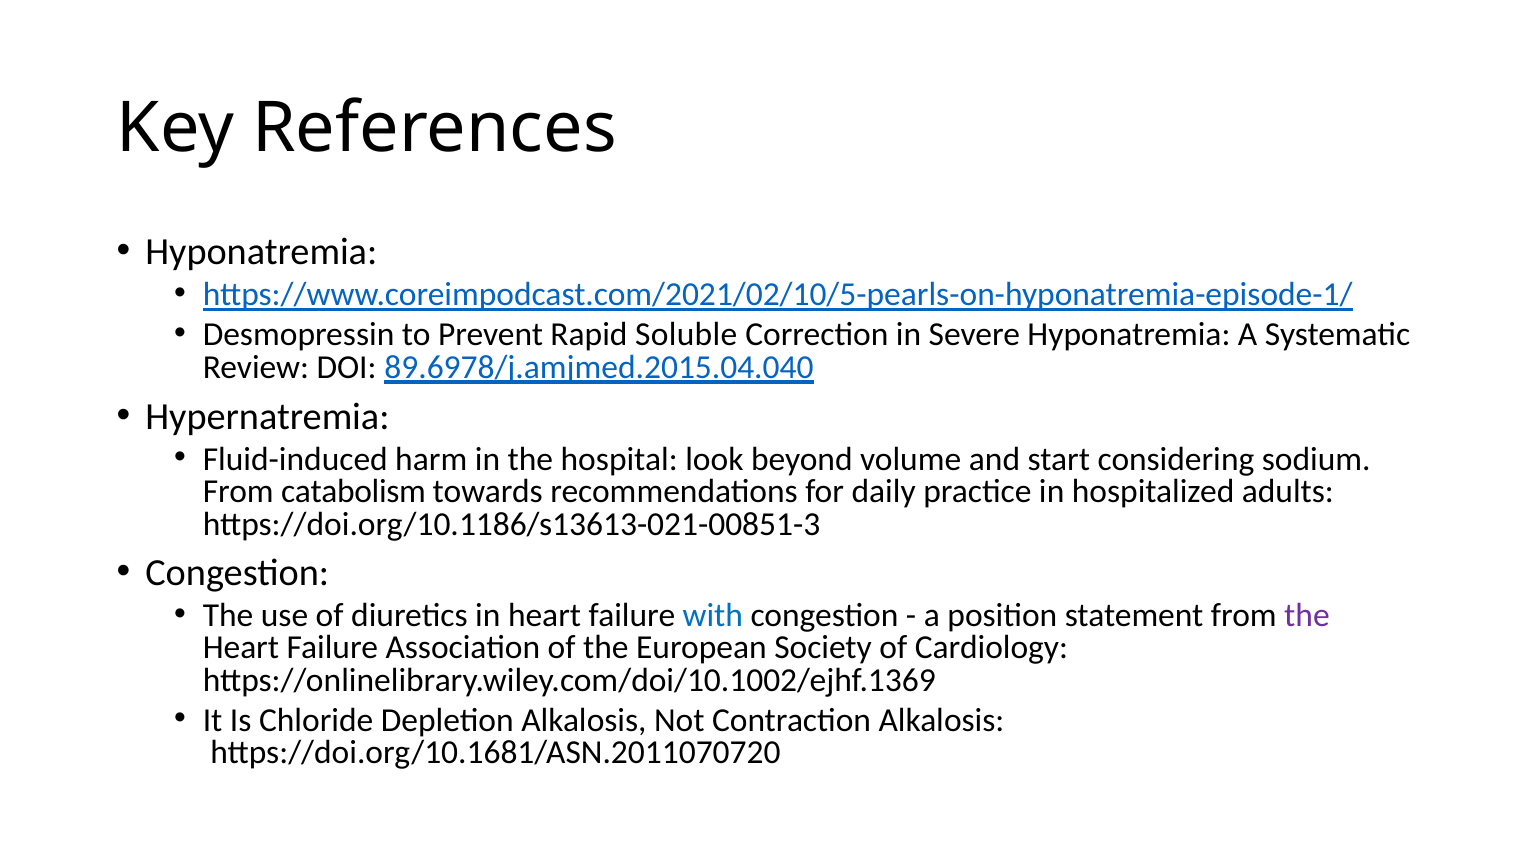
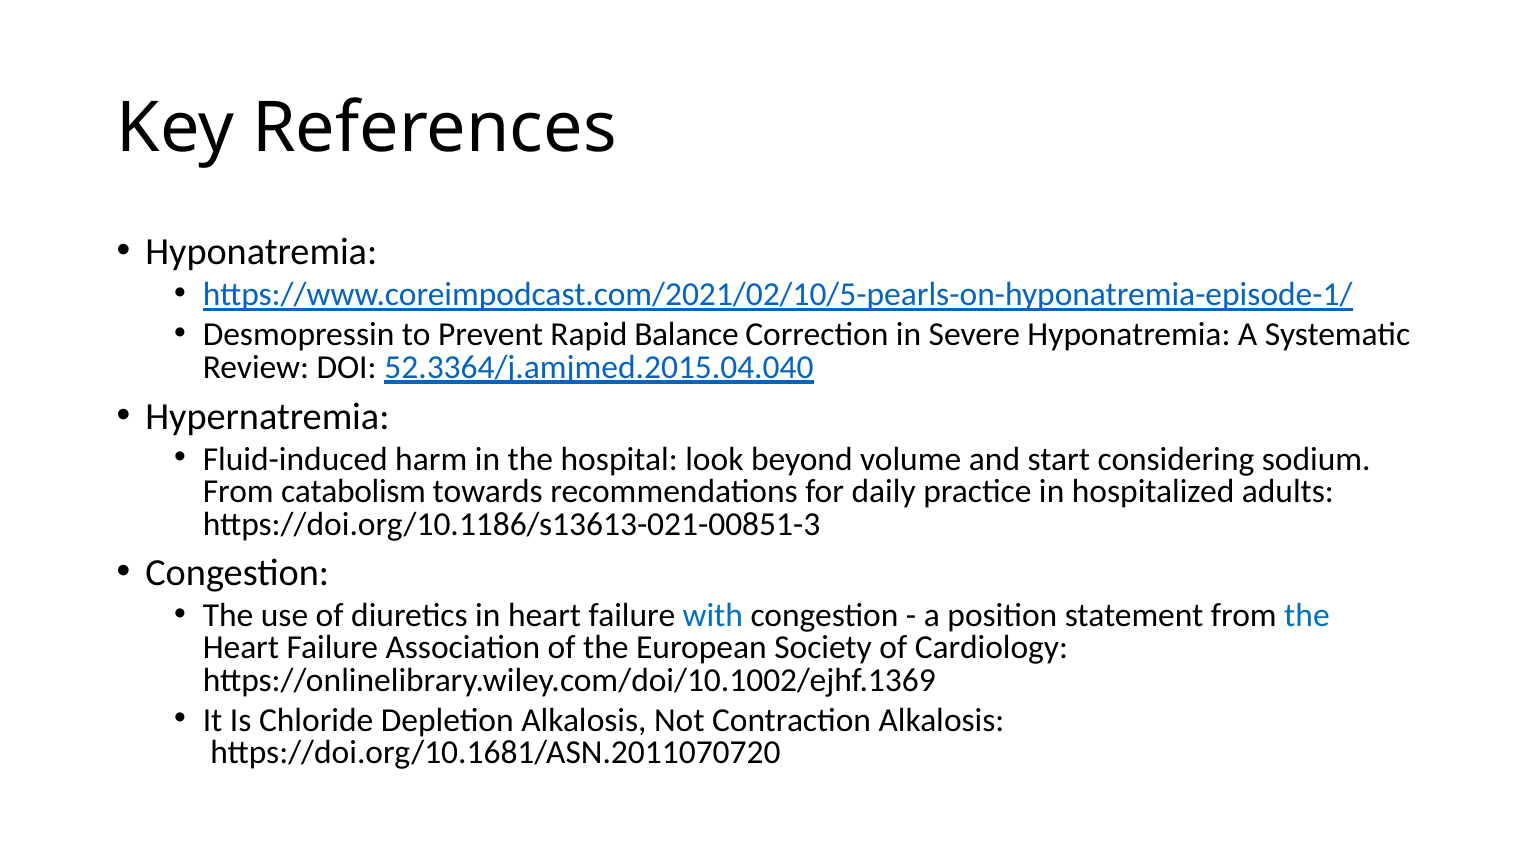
Soluble: Soluble -> Balance (687, 335)
89.6978/j.amjmed.2015.04.040: 89.6978/j.amjmed.2015.04.040 -> 52.3364/j.amjmed.2015.04.040 (599, 368)
the colour: purple -> blue (1307, 615)
